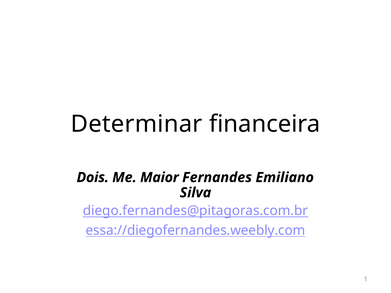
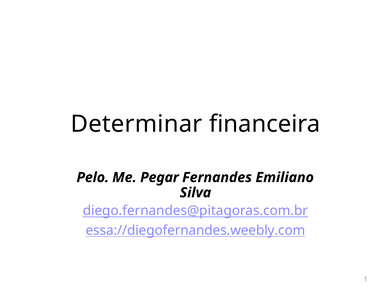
Dois: Dois -> Pelo (93, 178)
Maior: Maior -> Pegar (159, 178)
